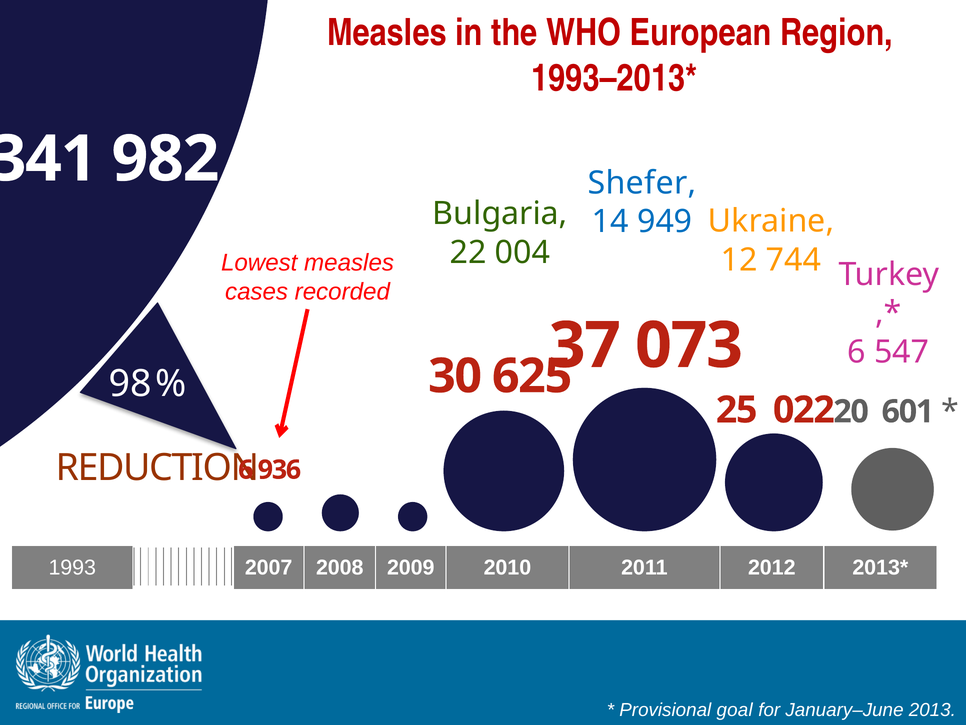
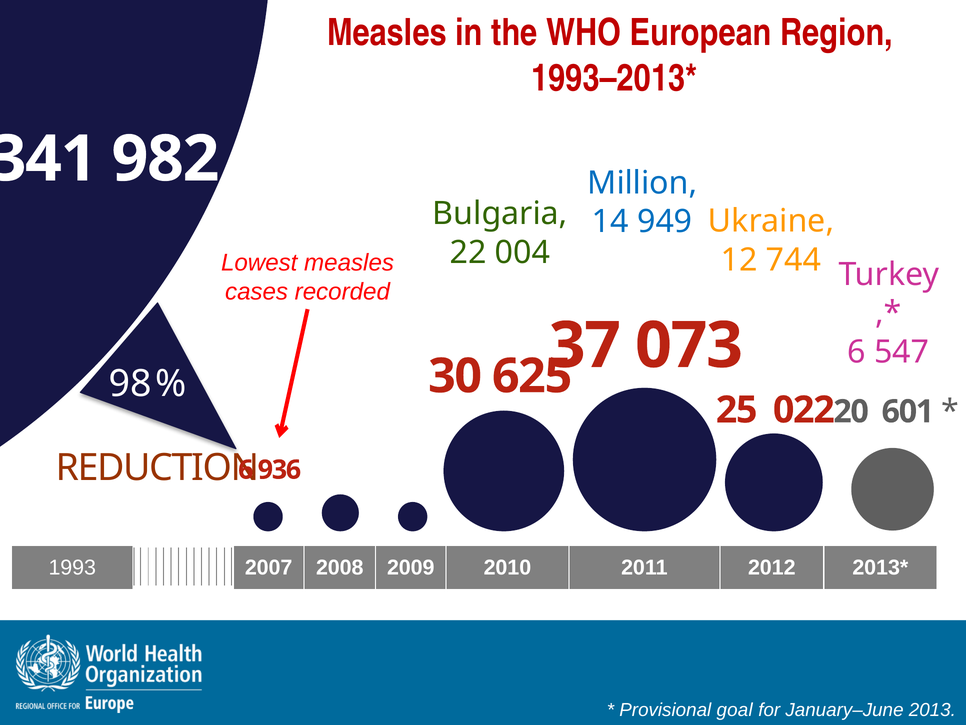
Shefer: Shefer -> Million (642, 183)
